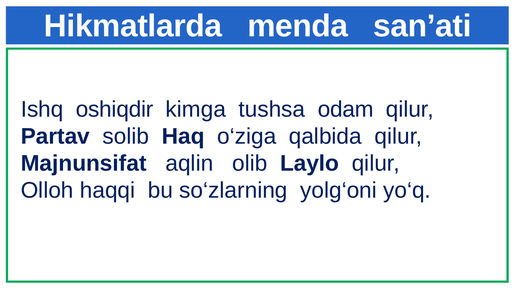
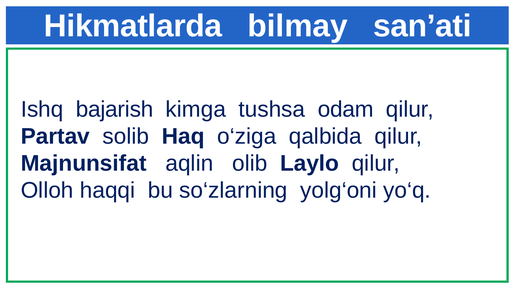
menda: menda -> bilmay (298, 26)
oshiqdir: oshiqdir -> bajarish (115, 109)
